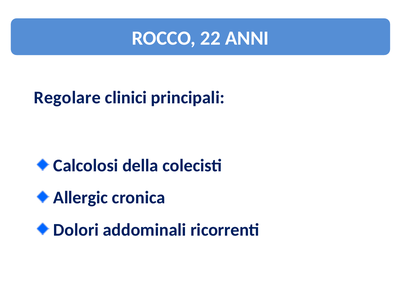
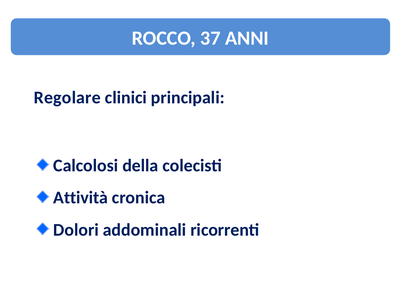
22: 22 -> 37 (210, 38)
Allergic: Allergic -> Attività (81, 198)
